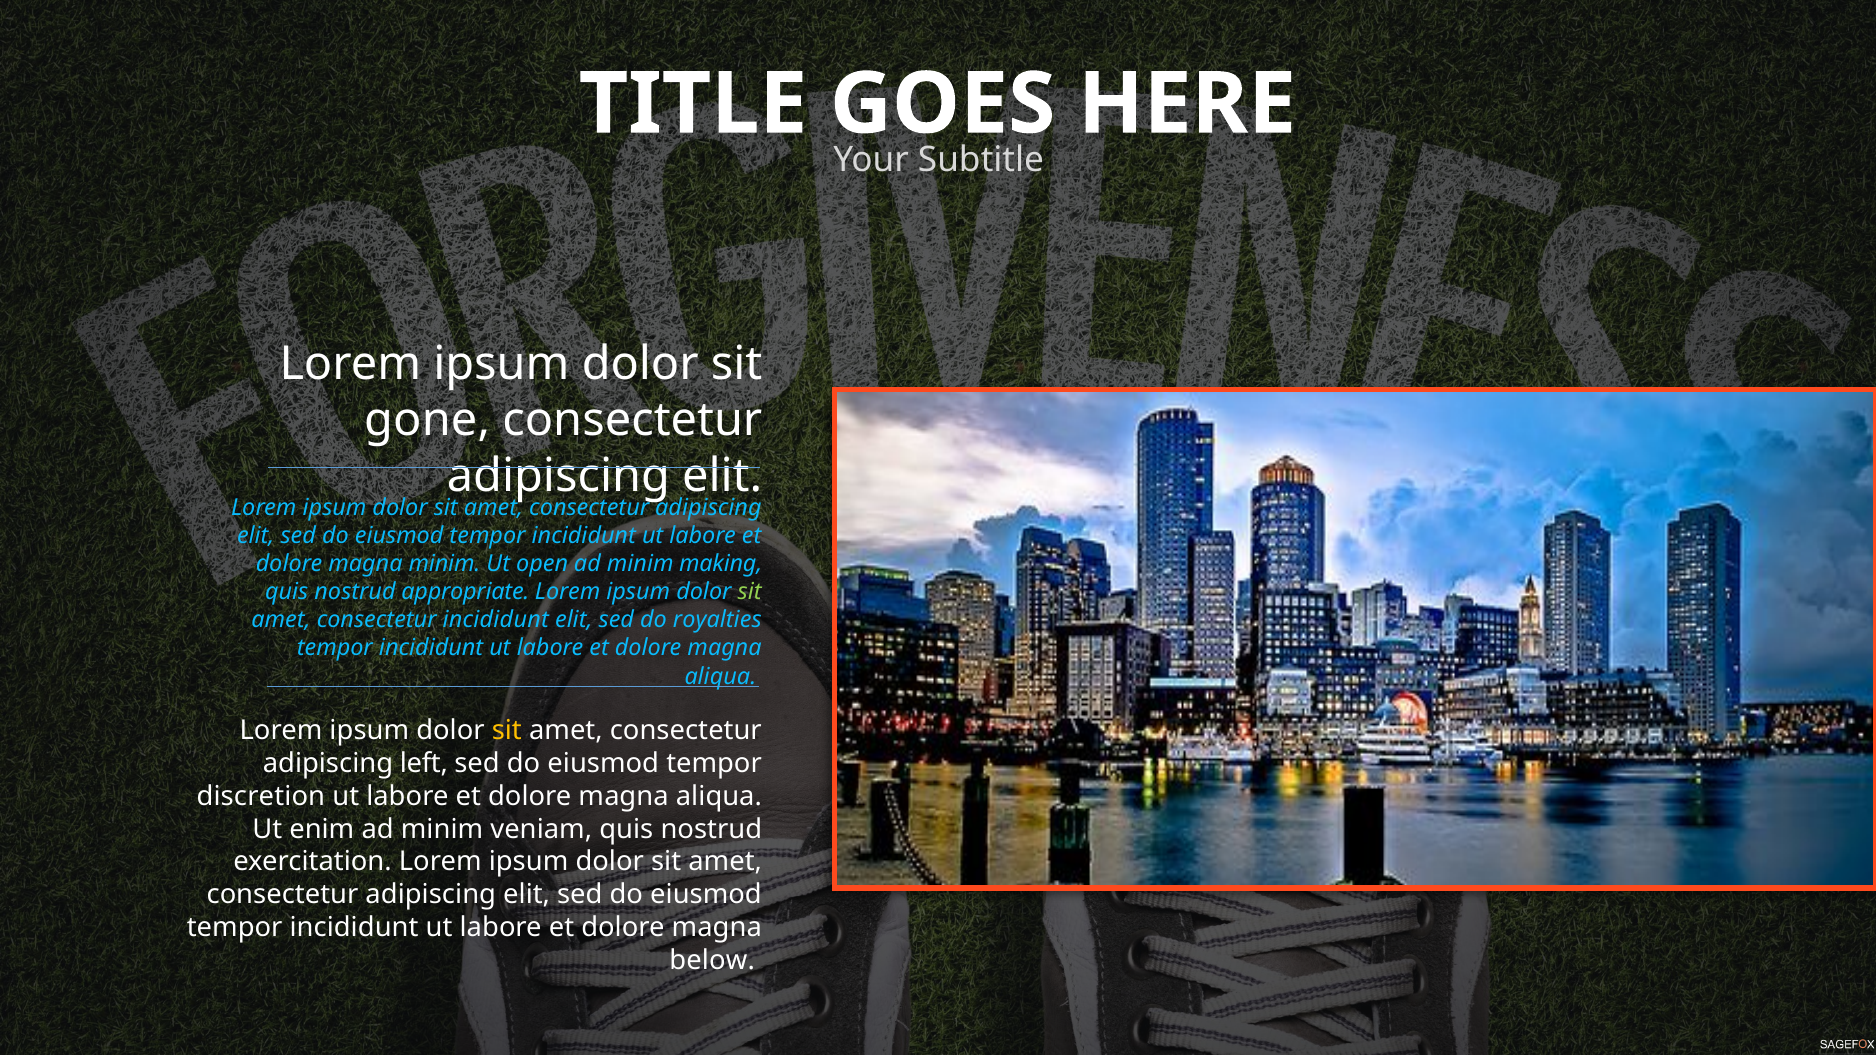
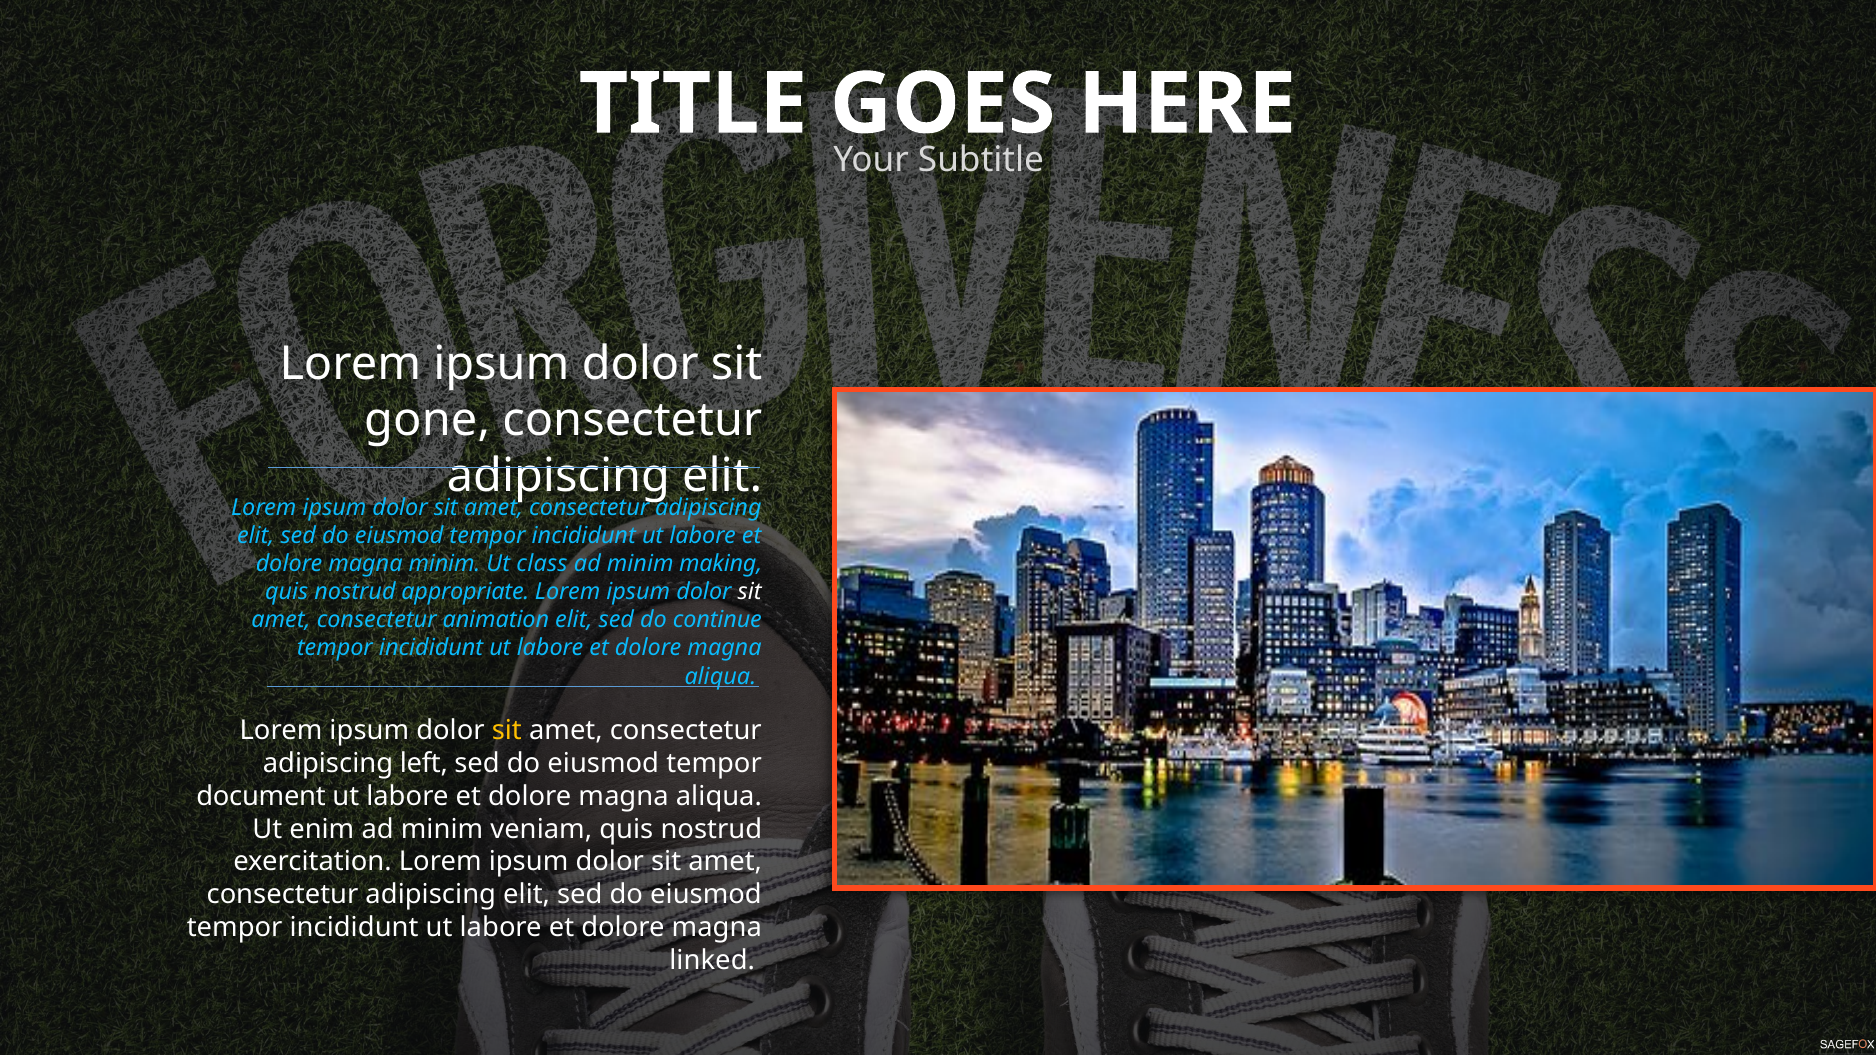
open: open -> class (542, 564)
sit colour: light green -> white (750, 592)
consectetur incididunt: incididunt -> animation (496, 620)
royalties: royalties -> continue (717, 620)
discretion: discretion -> document (261, 796)
below: below -> linked (712, 961)
